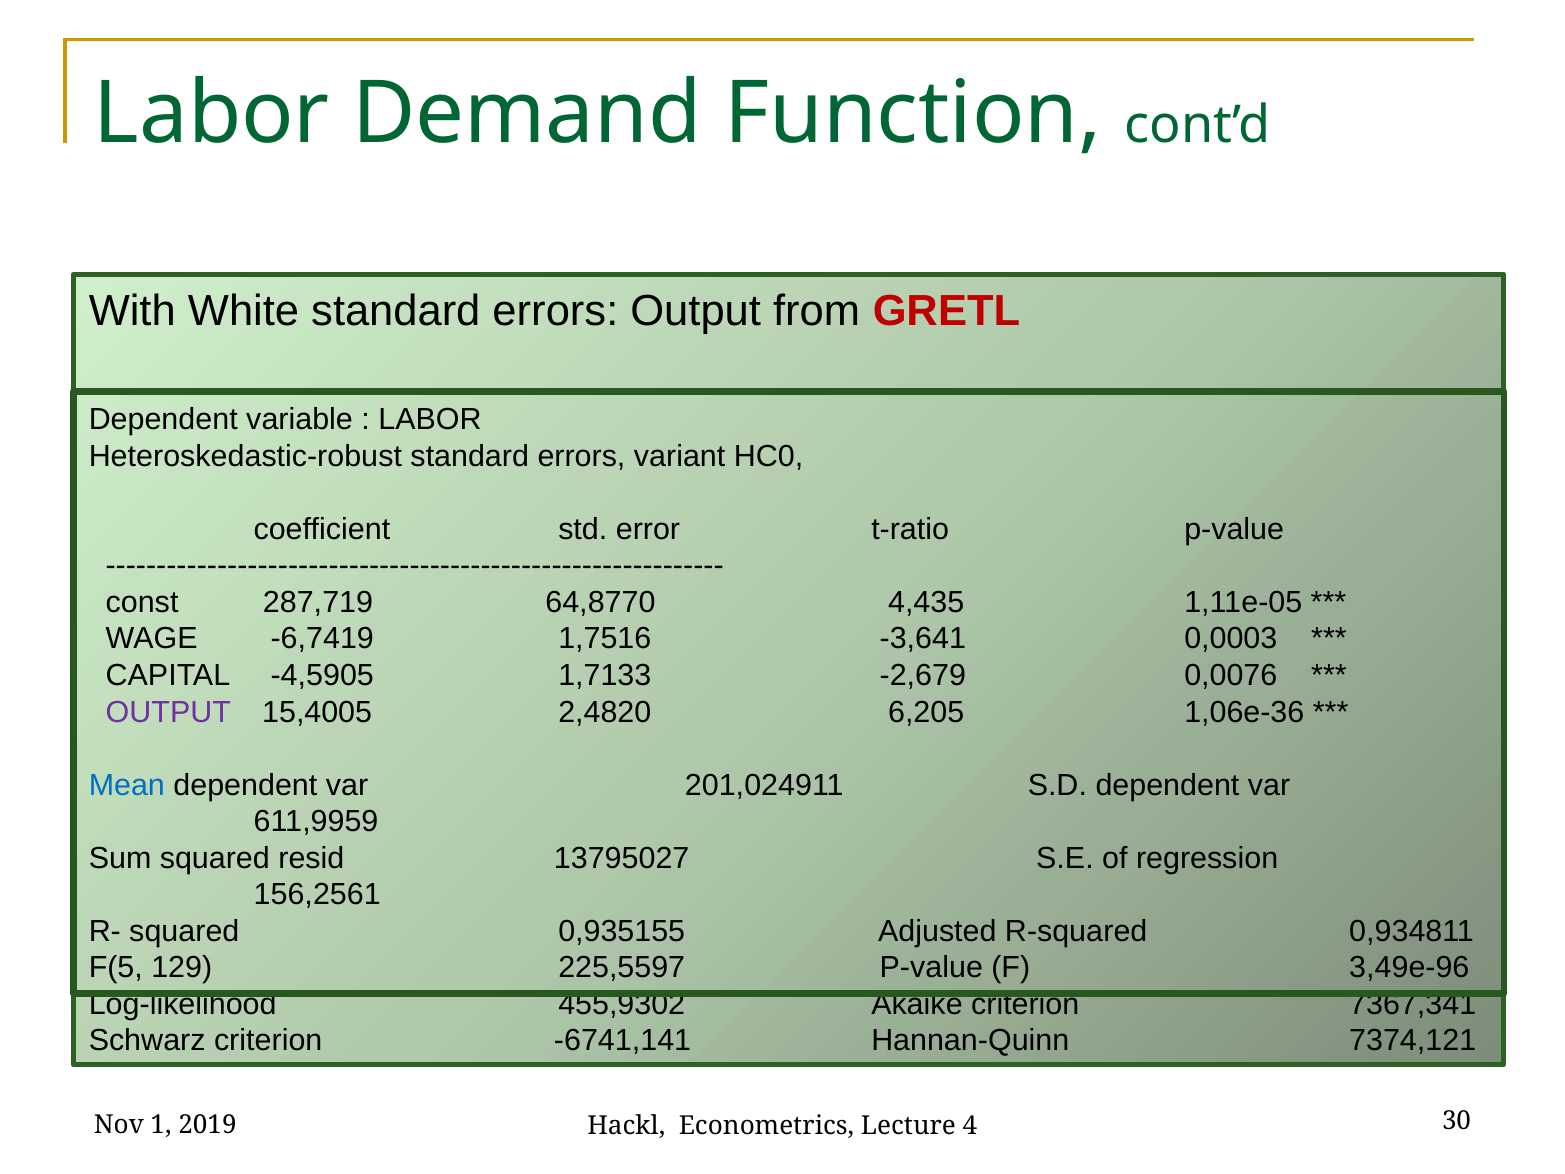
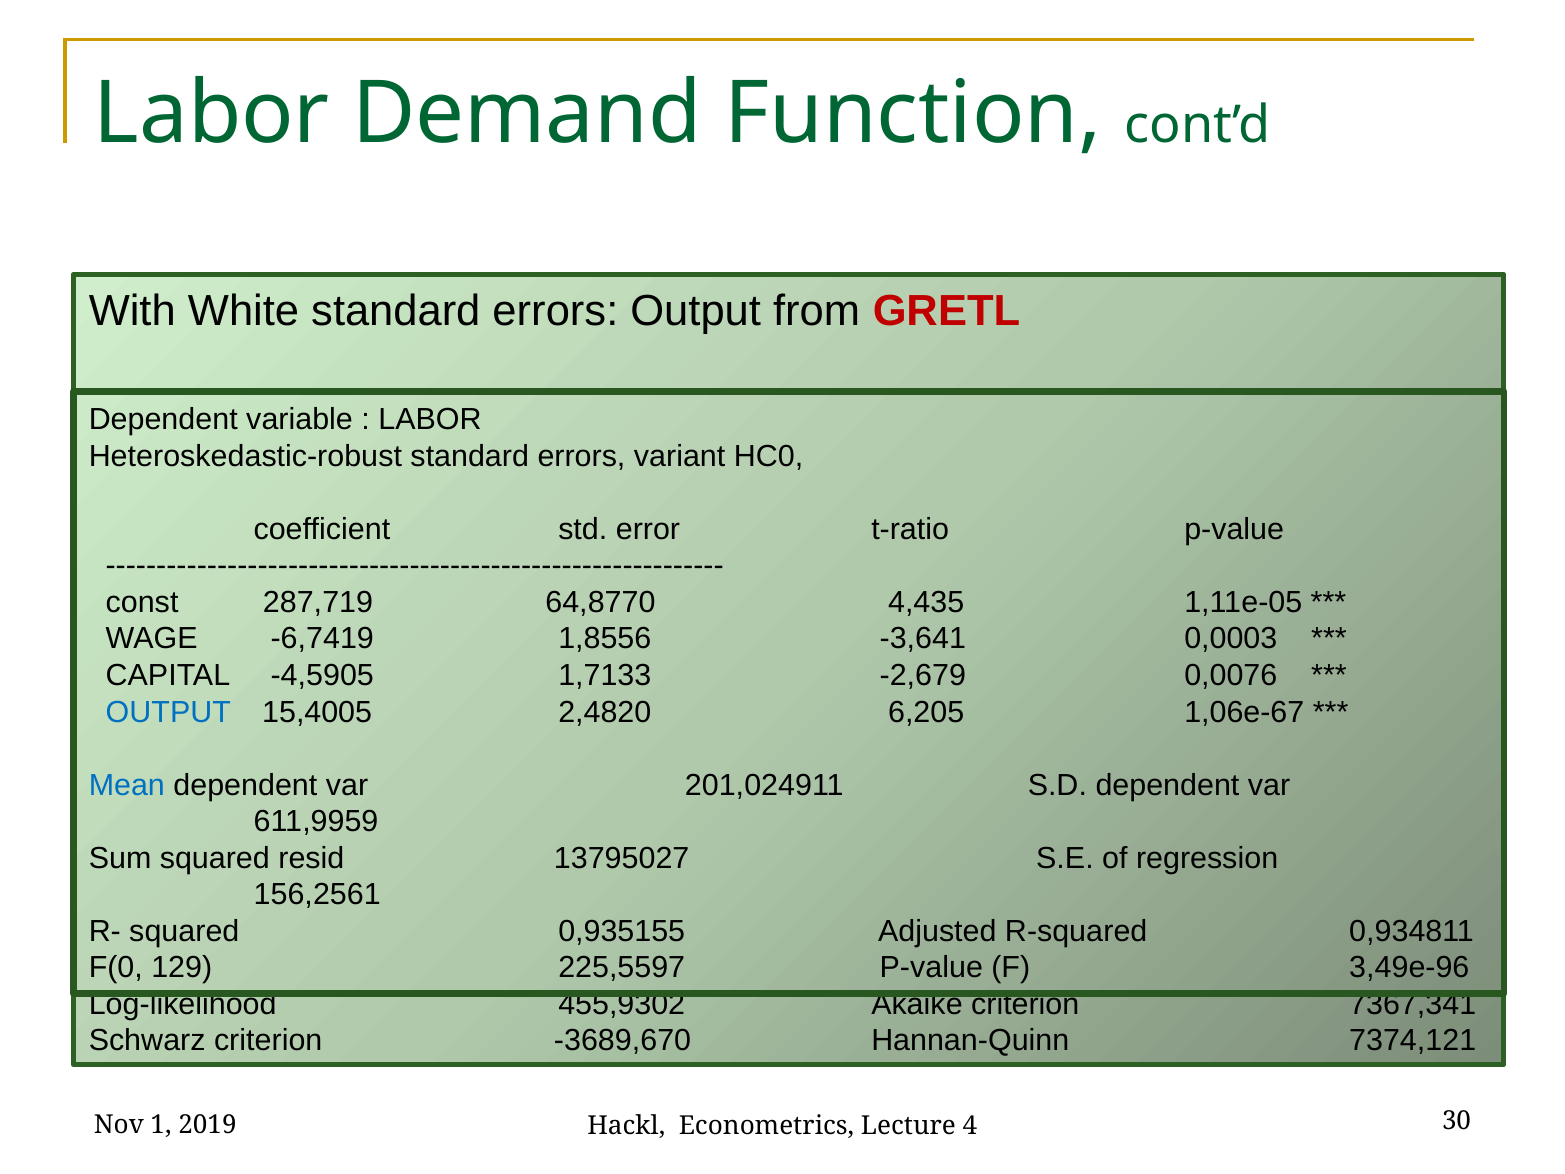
1,7516: 1,7516 -> 1,8556 (605, 639)
OUTPUT colour: purple -> blue (168, 712)
1,06e-36: 1,06e-36 -> 1,06e-67 (1244, 712)
F(5: F(5 -> F(0 (116, 968)
-6741,141: -6741,141 -> -3689,670 (623, 1041)
